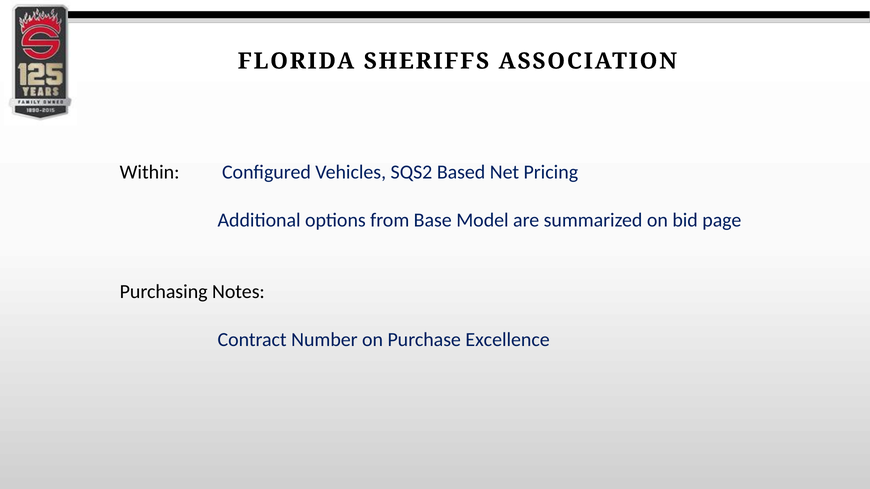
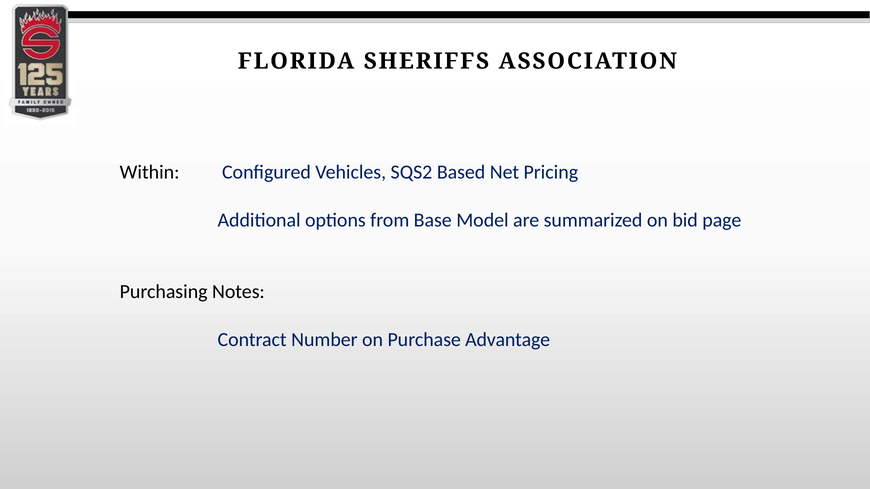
Excellence: Excellence -> Advantage (508, 340)
